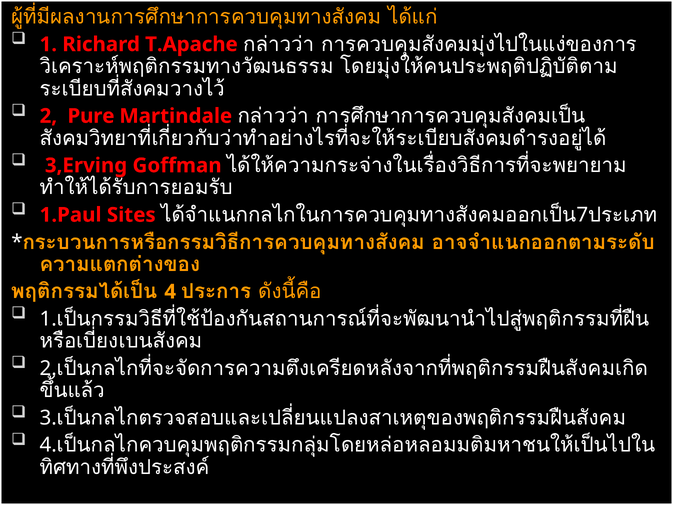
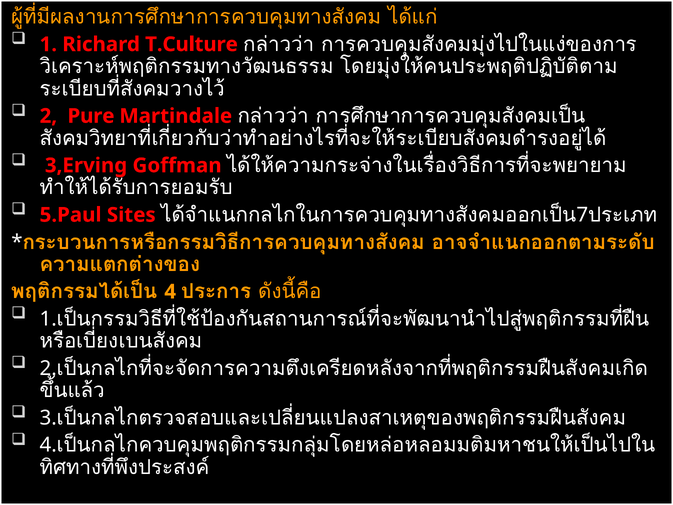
T.Apache: T.Apache -> T.Culture (191, 44)
1.Paul: 1.Paul -> 5.Paul (71, 215)
